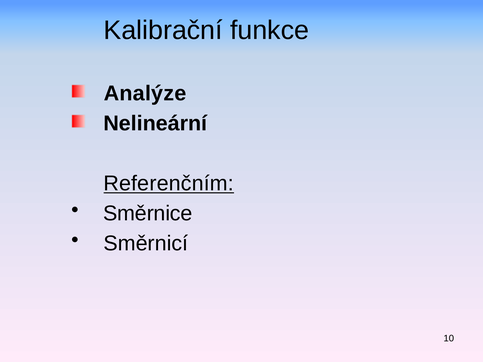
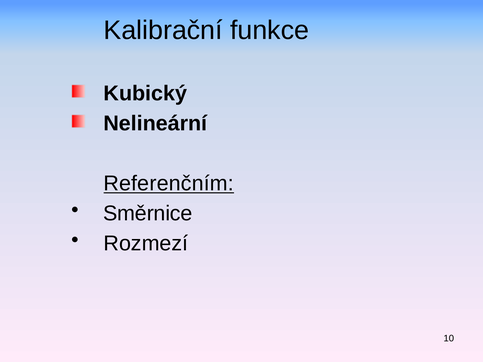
Analýze: Analýze -> Kubický (145, 93)
Směrnicí: Směrnicí -> Rozmezí (146, 244)
